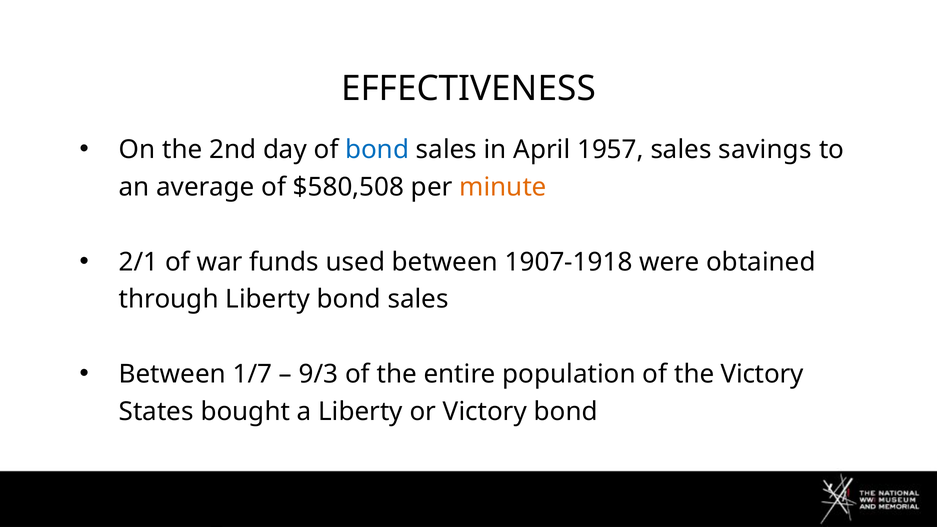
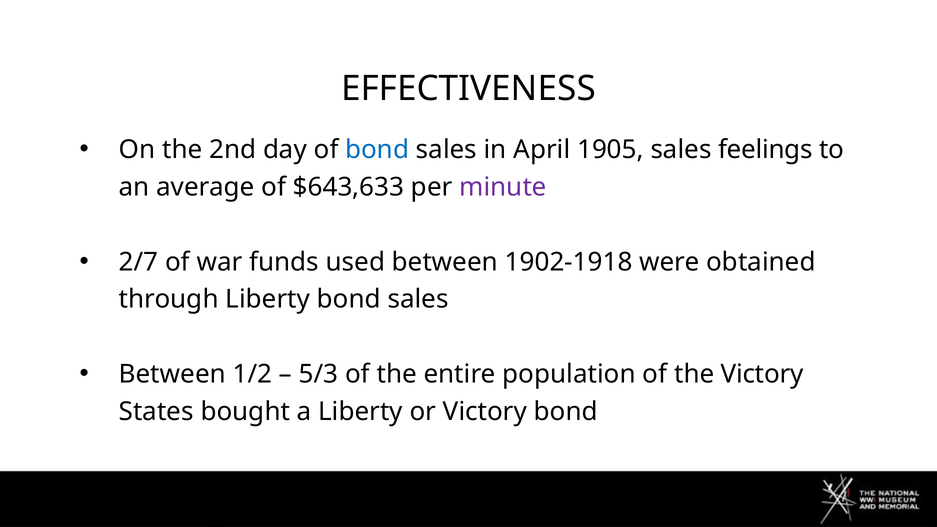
1957: 1957 -> 1905 (610, 150)
savings: savings -> feelings (765, 150)
$580,508: $580,508 -> $643,633 (348, 187)
minute colour: orange -> purple (503, 187)
2/1: 2/1 -> 2/7 (139, 262)
1907-1918: 1907-1918 -> 1902-1918 (569, 262)
1/7: 1/7 -> 1/2 (252, 374)
9/3: 9/3 -> 5/3 (319, 374)
